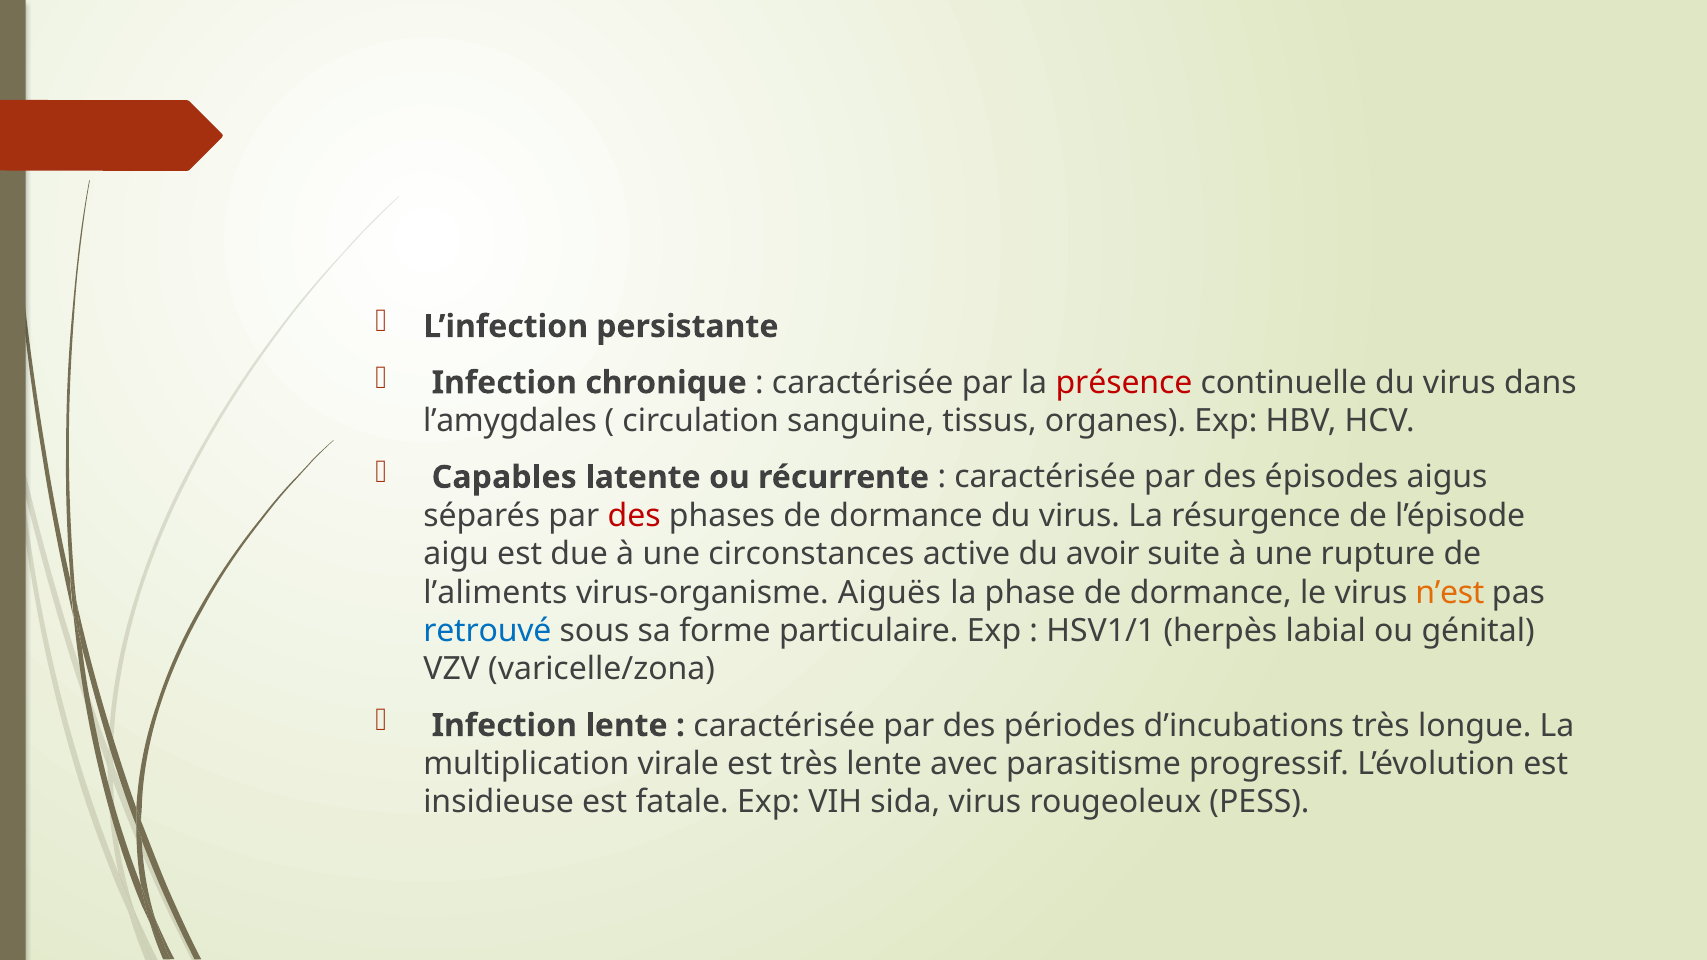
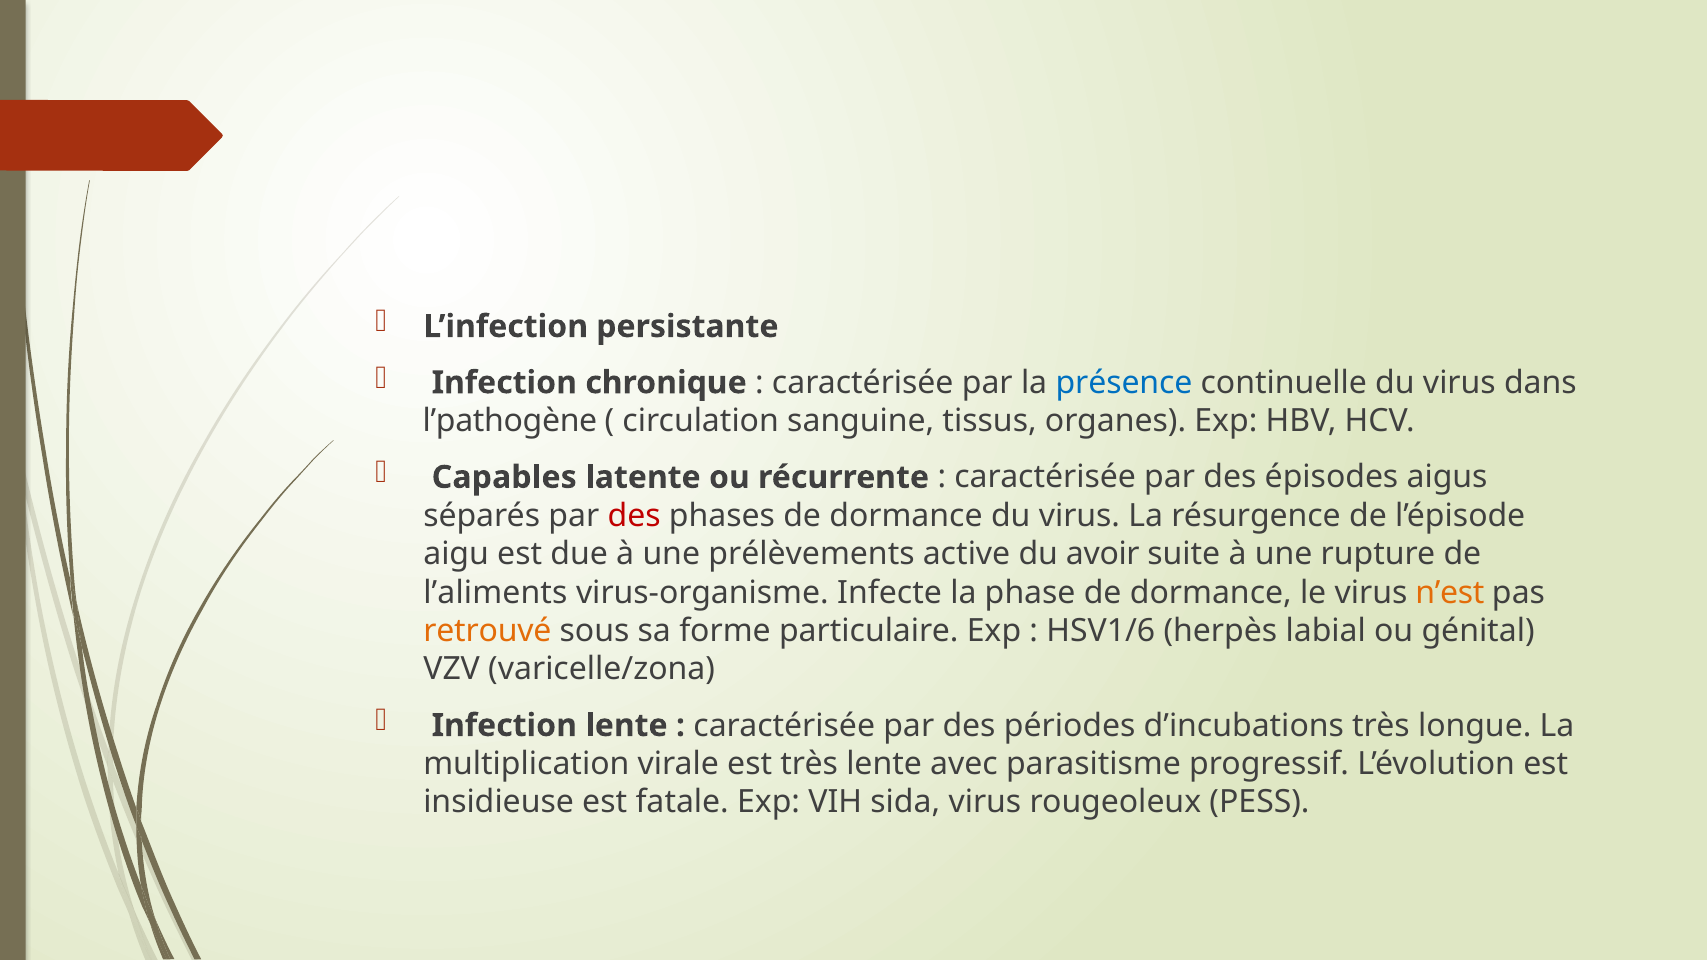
présence colour: red -> blue (1124, 383)
l’amygdales: l’amygdales -> l’pathogène (510, 421)
circonstances: circonstances -> prélèvements (812, 554)
Aiguës: Aiguës -> Infecte (890, 593)
retrouvé colour: blue -> orange (487, 631)
HSV1/1: HSV1/1 -> HSV1/6 (1101, 631)
